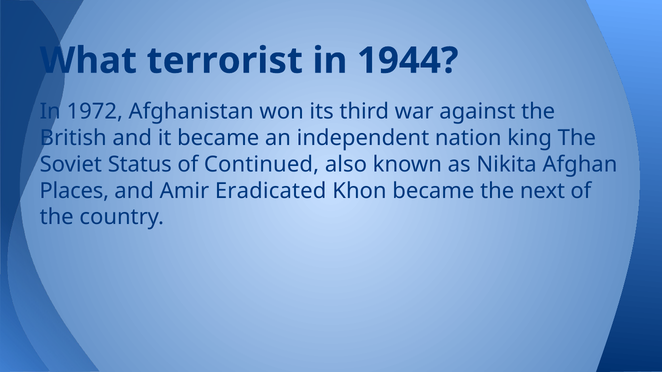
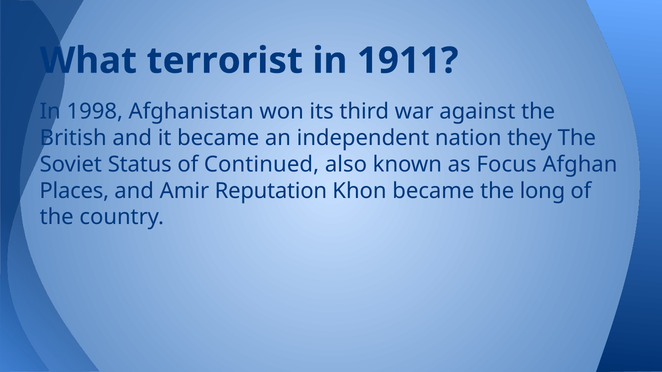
1944: 1944 -> 1911 (408, 61)
1972: 1972 -> 1998 (95, 111)
king: king -> they (530, 138)
Nikita: Nikita -> Focus (507, 164)
Eradicated: Eradicated -> Reputation (271, 191)
next: next -> long (542, 191)
